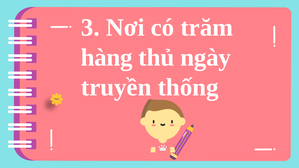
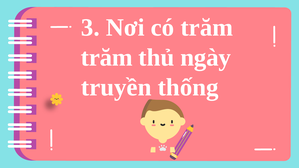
hàng: hàng -> trăm (107, 57)
